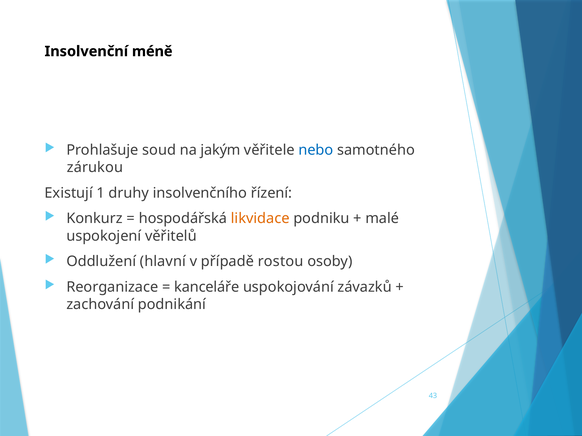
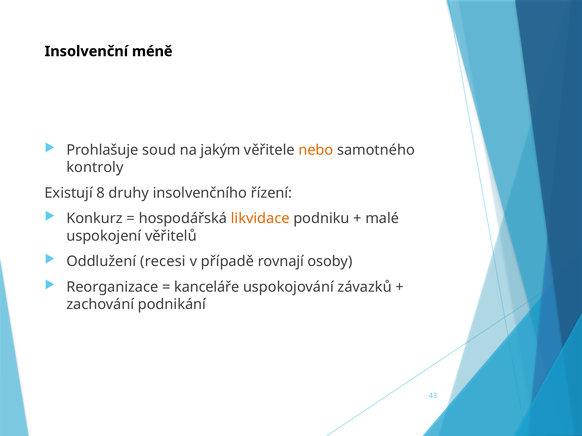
nebo colour: blue -> orange (316, 150)
zárukou: zárukou -> kontroly (95, 168)
1: 1 -> 8 (101, 193)
hlavní: hlavní -> recesi (163, 262)
rostou: rostou -> rovnají (281, 262)
